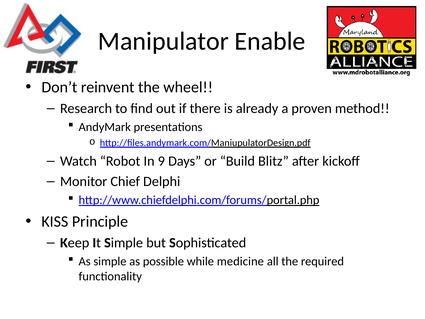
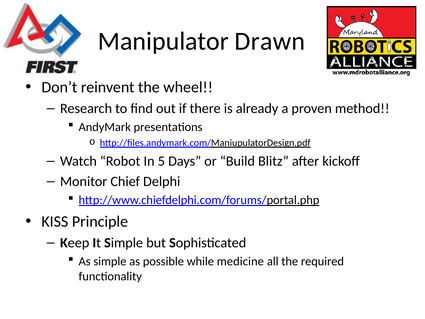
Enable: Enable -> Drawn (270, 41)
9: 9 -> 5 (161, 161)
